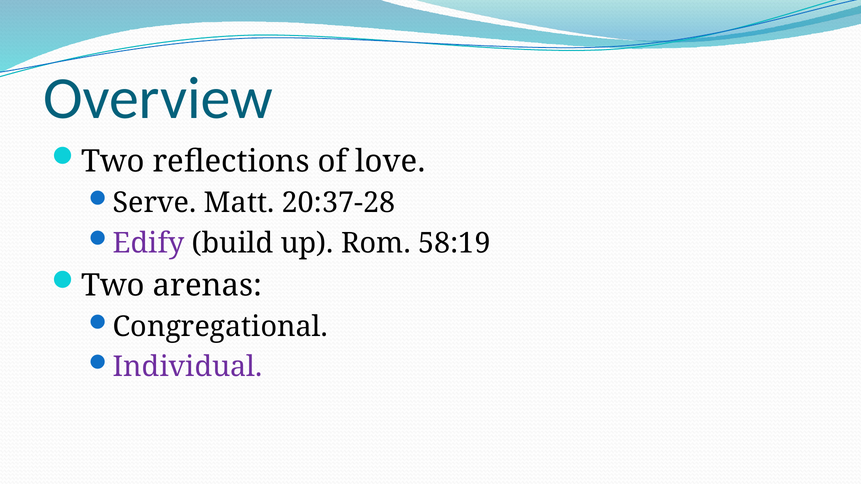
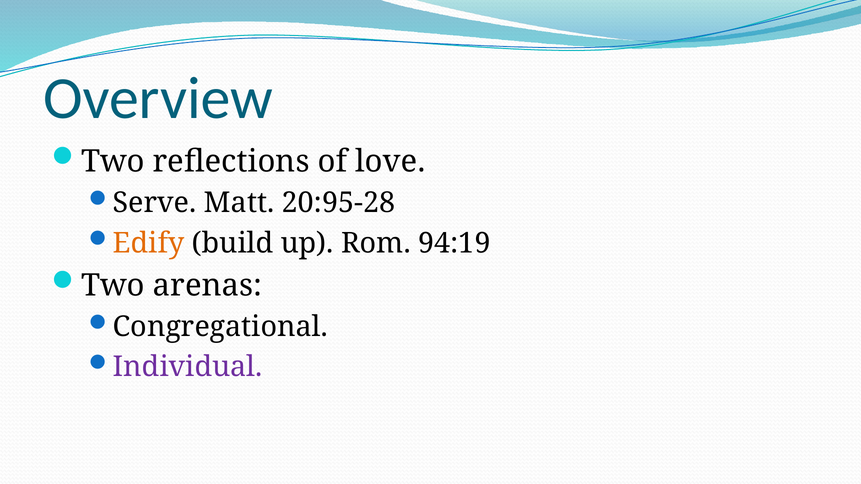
20:37-28: 20:37-28 -> 20:95-28 (338, 203)
Edify colour: purple -> orange (149, 243)
58:19: 58:19 -> 94:19 (454, 243)
